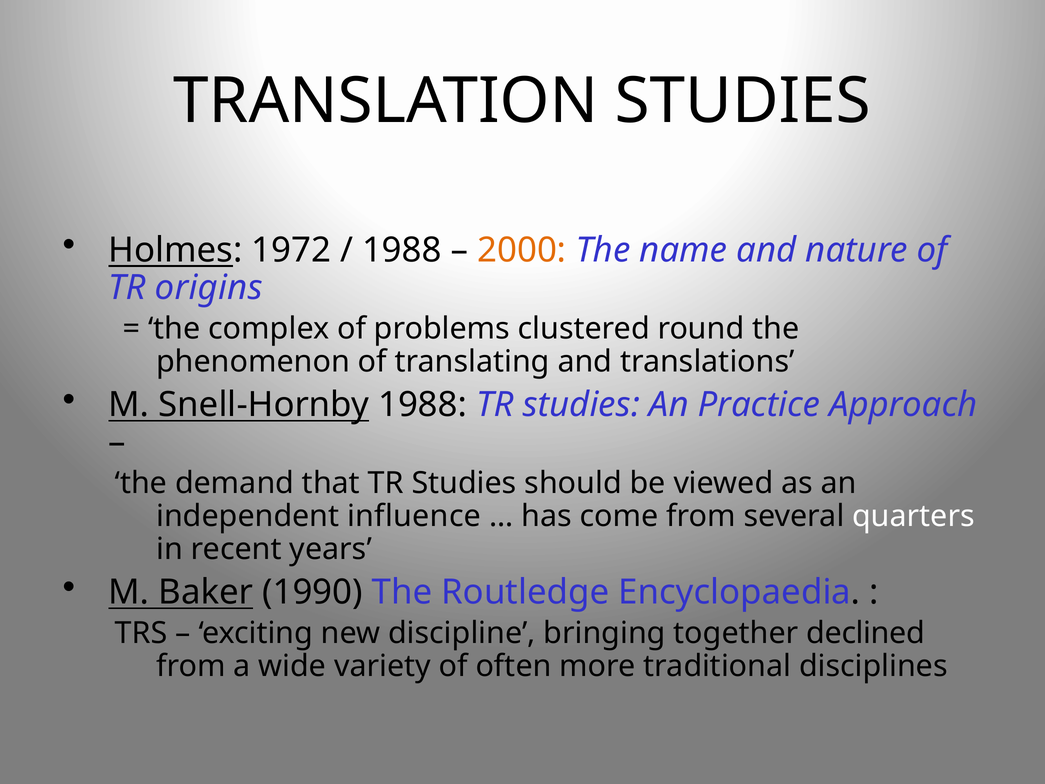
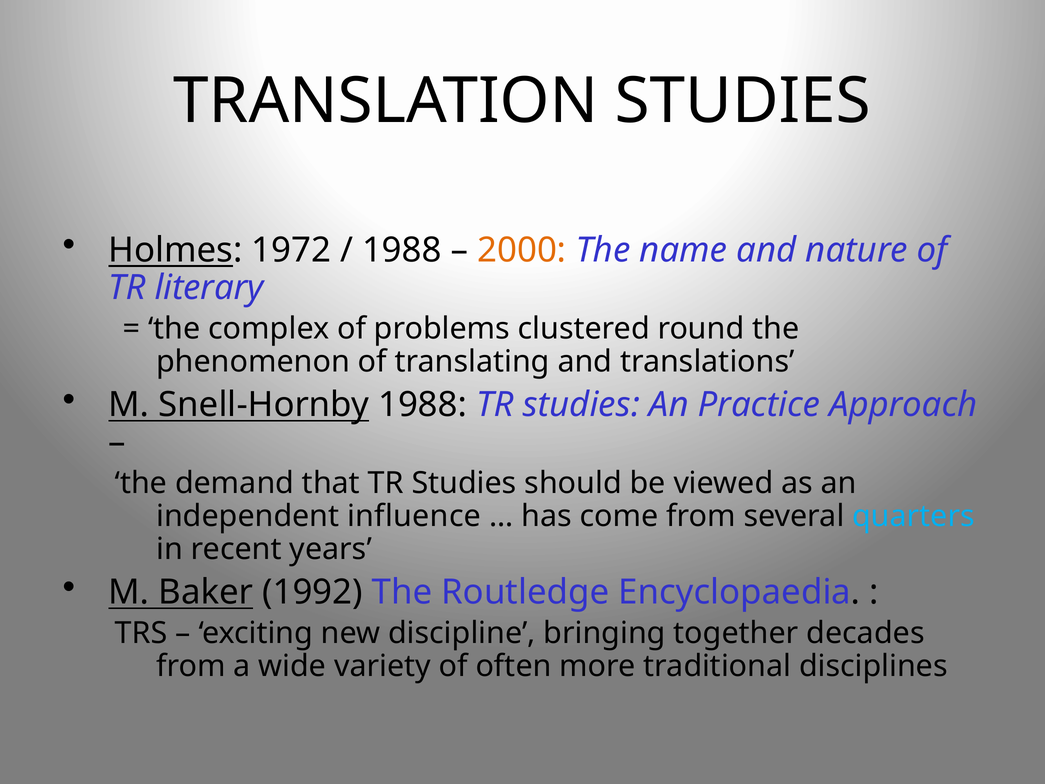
origins: origins -> literary (209, 288)
quarters colour: white -> light blue (914, 516)
1990: 1990 -> 1992 (312, 592)
declined: declined -> decades (865, 633)
